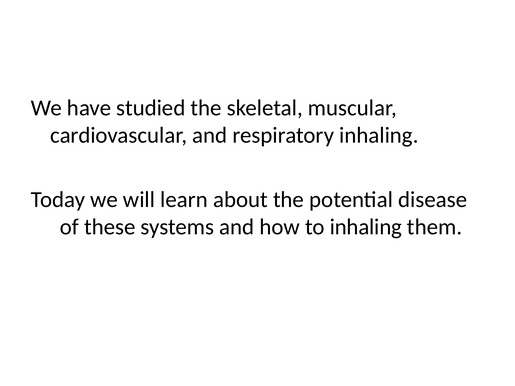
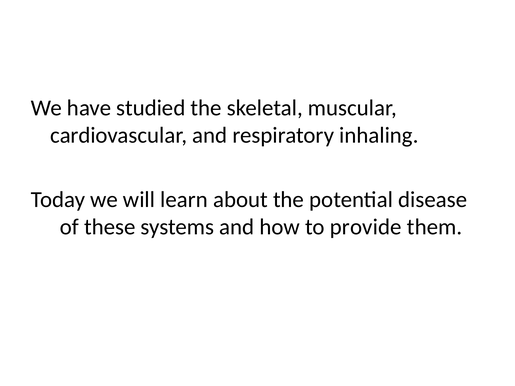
to inhaling: inhaling -> provide (366, 227)
